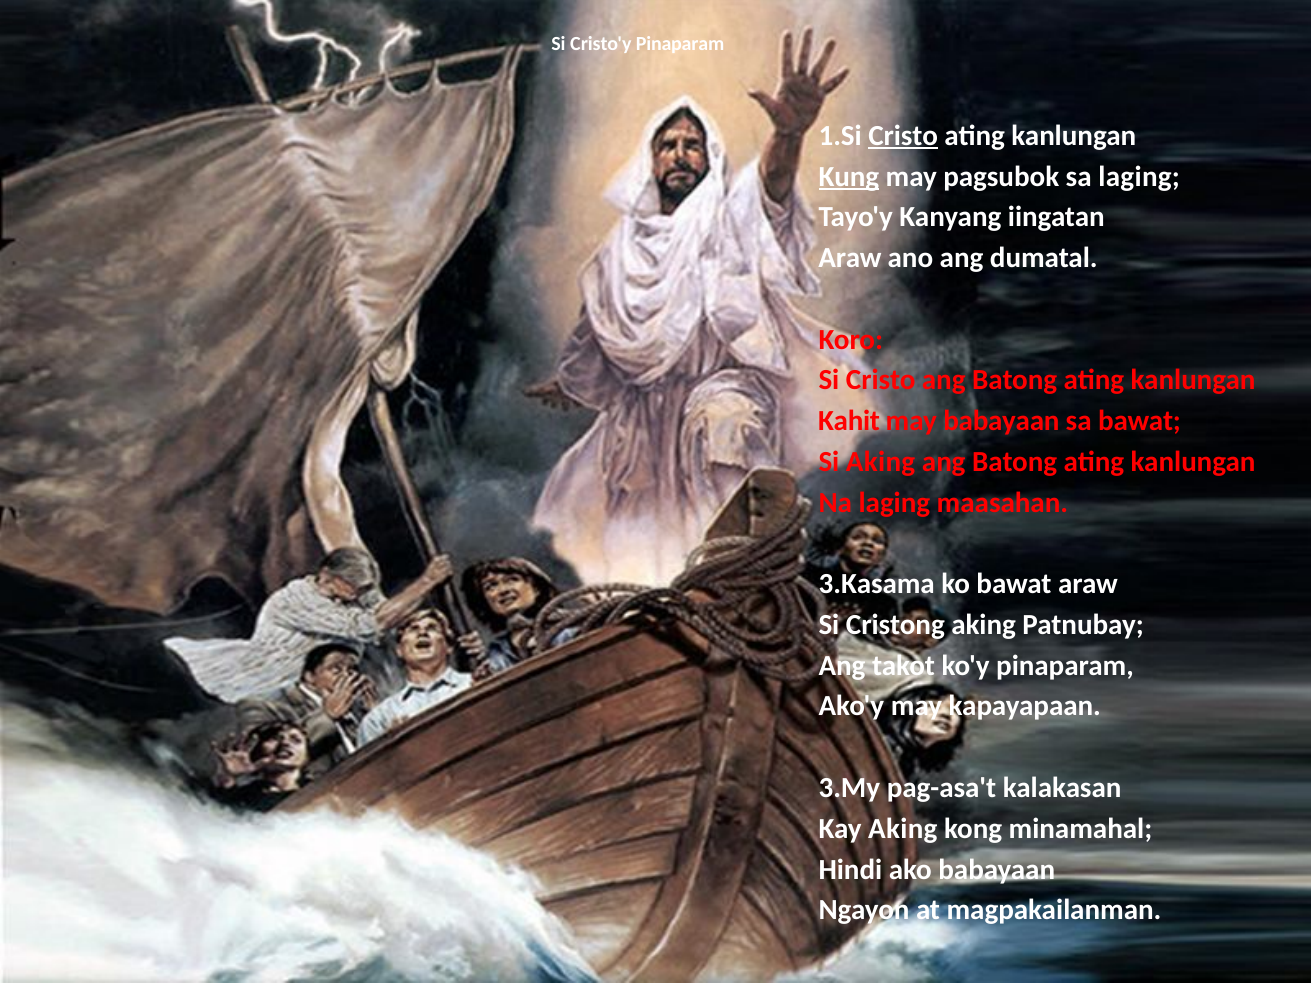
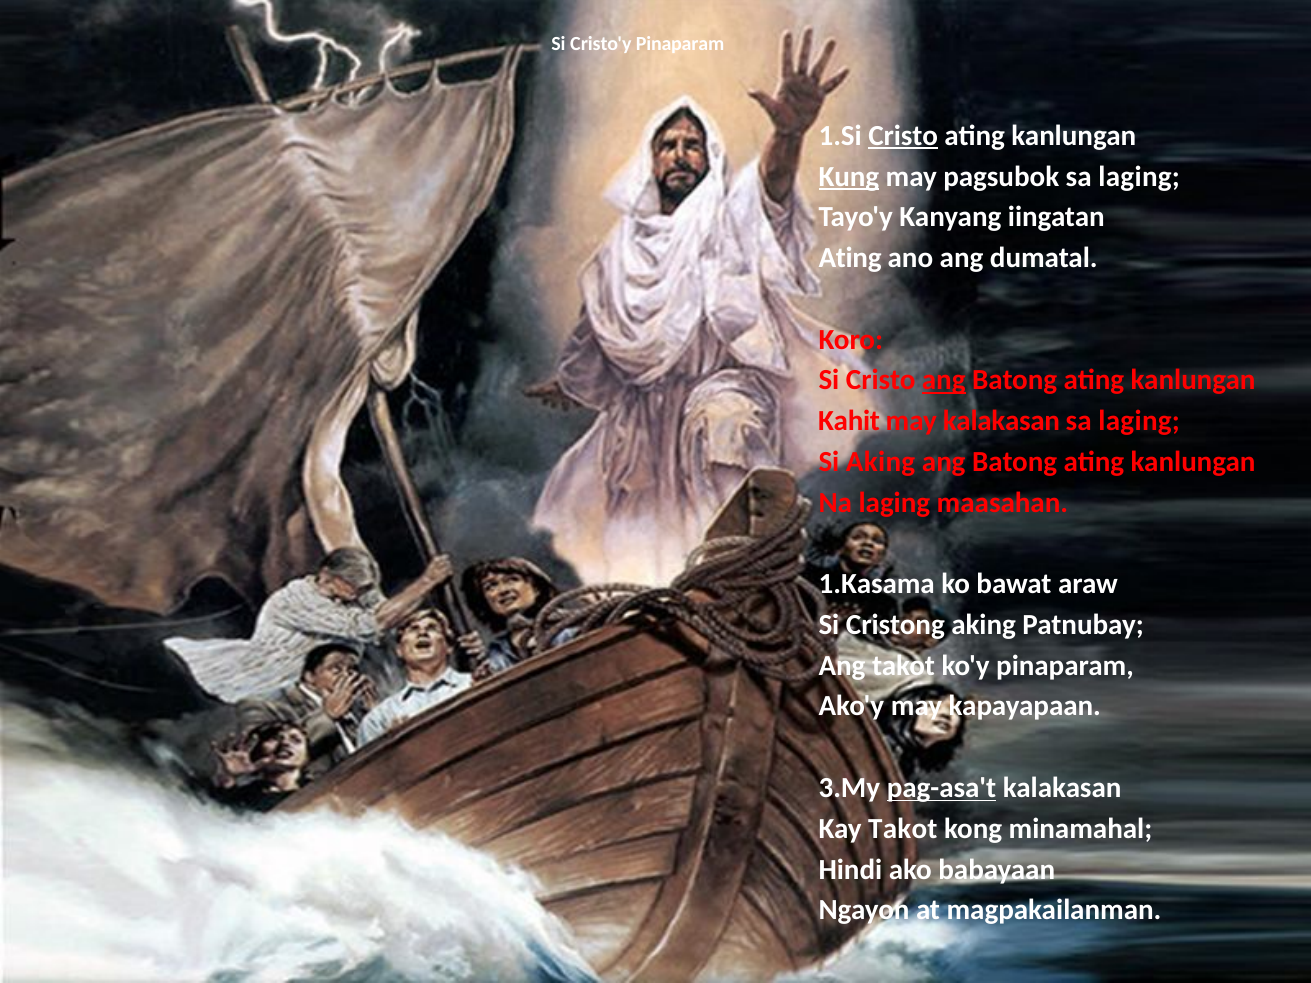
Araw: Araw -> Ating (850, 258)
ang underline: none -> present (944, 380)
may babayaan: babayaan -> kalakasan (1001, 421)
bawat: bawat -> laging (1139, 421)
3.Kasama: 3.Kasama -> 1.Kasama (877, 584)
pag-asa't underline: none -> present (942, 788)
Kay Aking: Aking -> Takot (903, 829)
